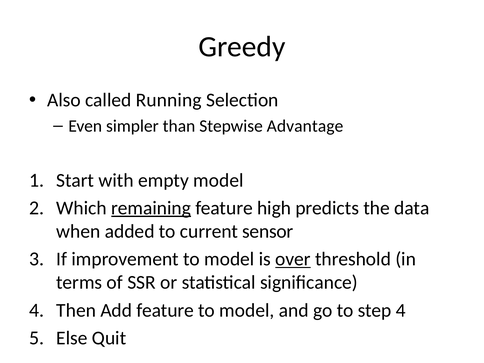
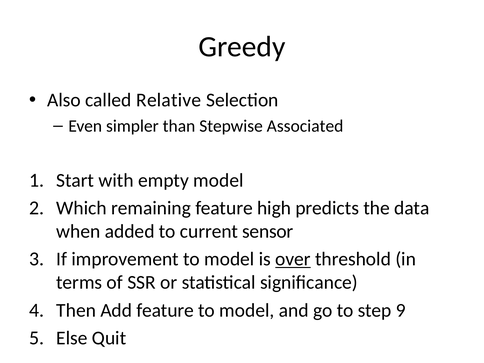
Running: Running -> Relative (169, 100)
Advantage: Advantage -> Associated (305, 126)
remaining underline: present -> none (151, 208)
step 4: 4 -> 9 (401, 310)
